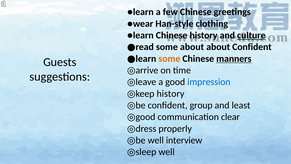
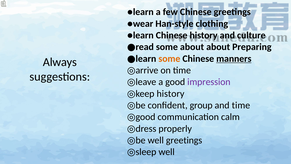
culture underline: present -> none (251, 35)
about Confident: Confident -> Preparing (252, 47)
Guests: Guests -> Always (60, 62)
impression colour: blue -> purple (209, 82)
and least: least -> time (241, 105)
clear: clear -> calm (230, 117)
well interview: interview -> greetings (184, 140)
